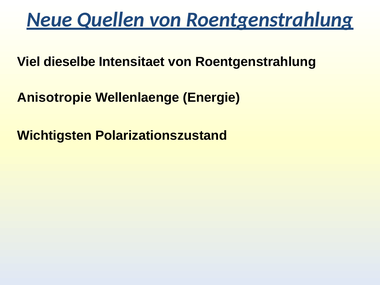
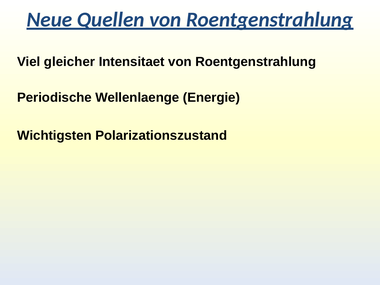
dieselbe: dieselbe -> gleicher (69, 62)
Anisotropie: Anisotropie -> Periodische (54, 98)
